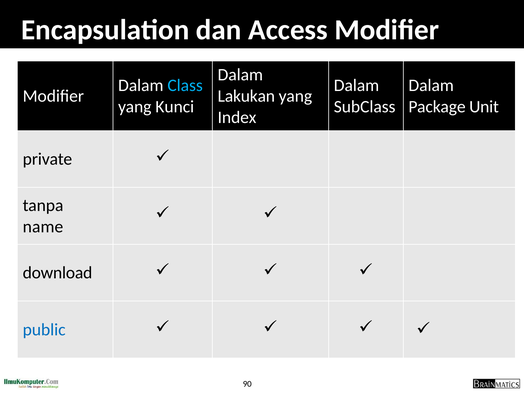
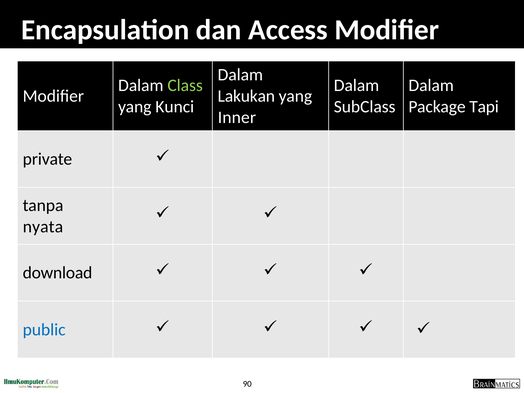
Class colour: light blue -> light green (185, 85)
Unit: Unit -> Tapi (484, 107)
Index: Index -> Inner (237, 117)
name: name -> nyata (43, 227)
